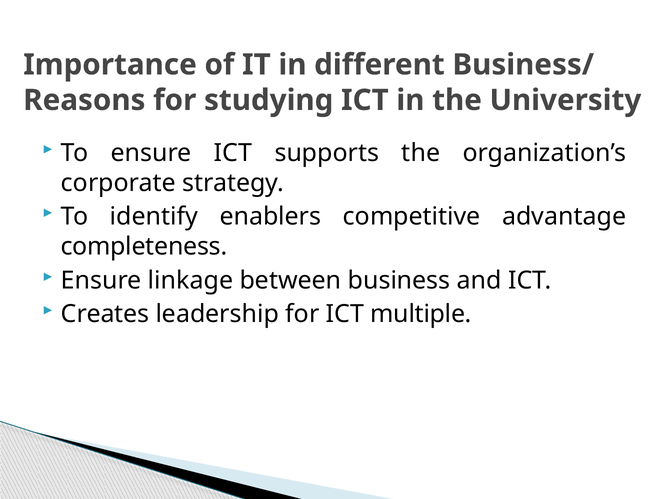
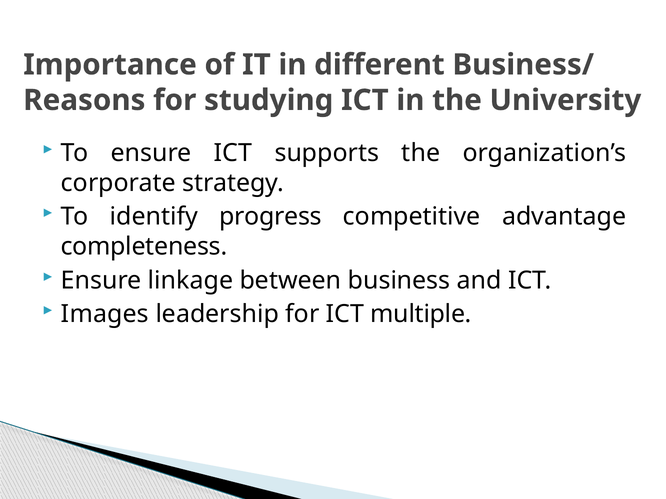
enablers: enablers -> progress (271, 217)
Creates: Creates -> Images (105, 314)
